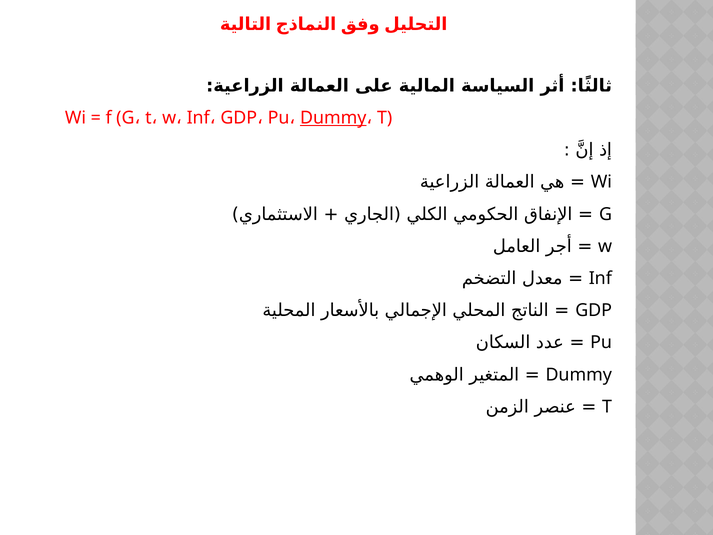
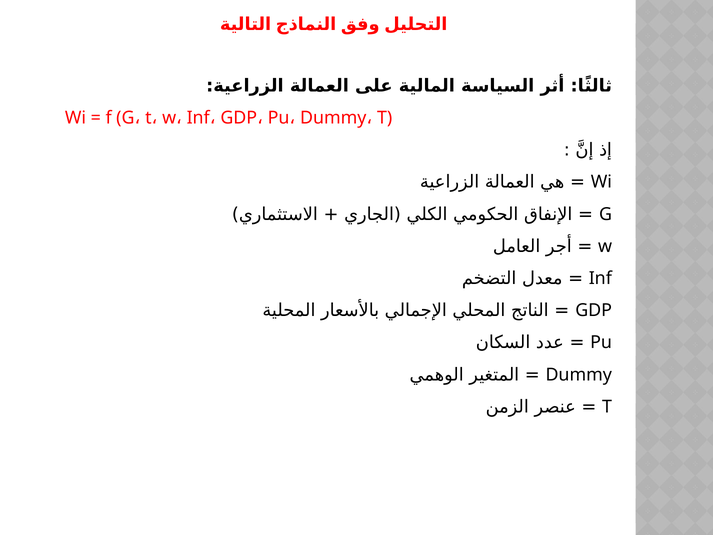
Dummy underline: present -> none (333, 118)
